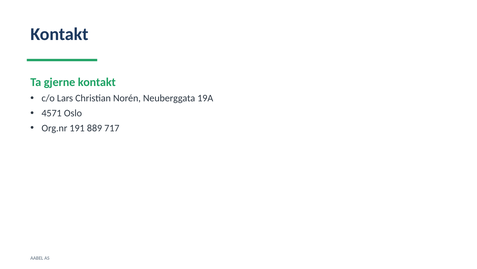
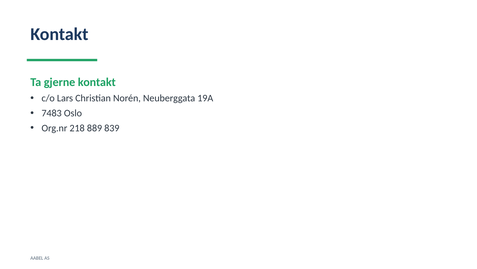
4571: 4571 -> 7483 (52, 113)
191: 191 -> 218 (77, 128)
717: 717 -> 839 (112, 128)
